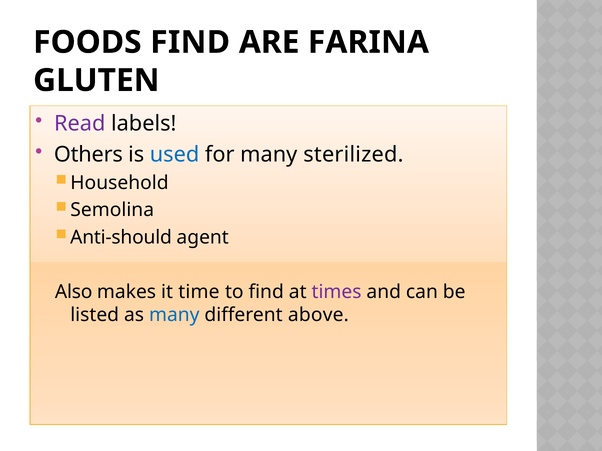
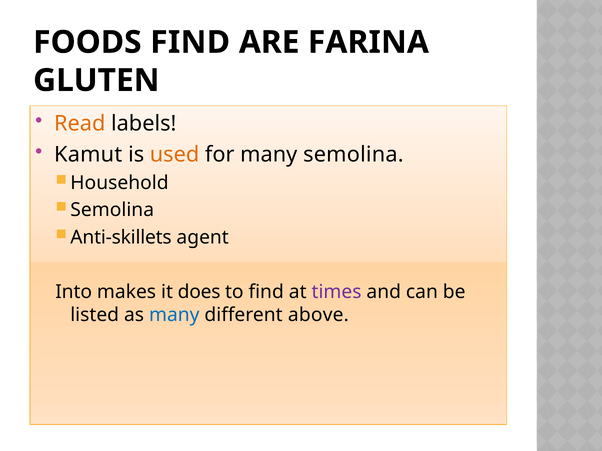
Read colour: purple -> orange (80, 123)
Others: Others -> Kamut (88, 155)
used colour: blue -> orange (175, 155)
many sterilized: sterilized -> semolina (353, 155)
Anti-should: Anti-should -> Anti-skillets (121, 238)
Also: Also -> Into (74, 292)
time: time -> does (199, 292)
